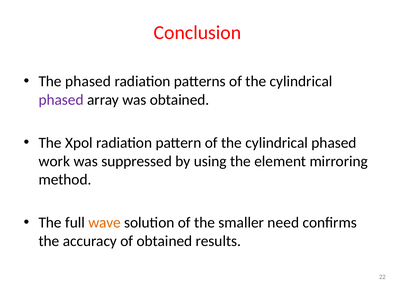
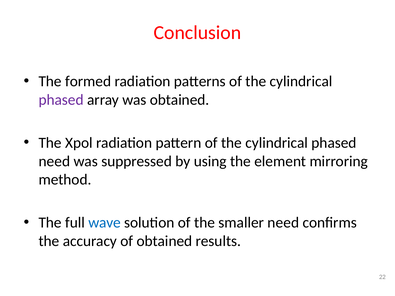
The phased: phased -> formed (88, 81)
work: work -> need (54, 161)
wave colour: orange -> blue (105, 223)
